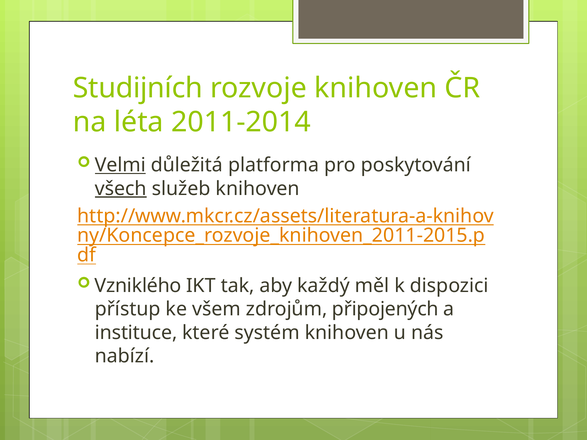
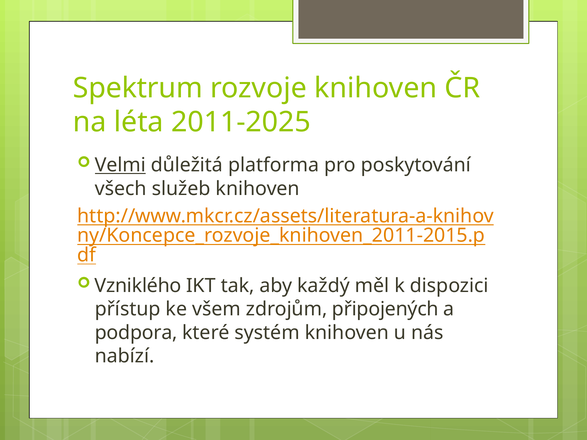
Studijních: Studijních -> Spektrum (138, 88)
2011-2014: 2011-2014 -> 2011-2025 (241, 122)
všech underline: present -> none (121, 189)
instituce: instituce -> podpora (136, 333)
